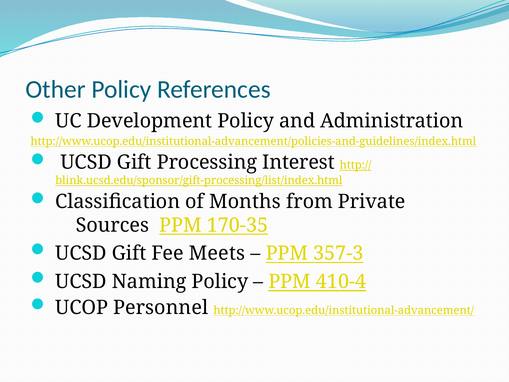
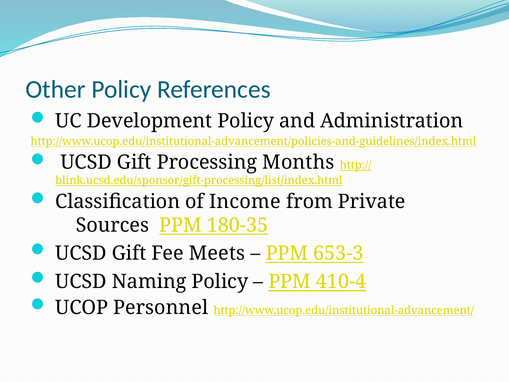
Interest: Interest -> Months (298, 162)
Months: Months -> Income (245, 201)
170-35: 170-35 -> 180-35 (237, 225)
357-3: 357-3 -> 653-3 (338, 253)
